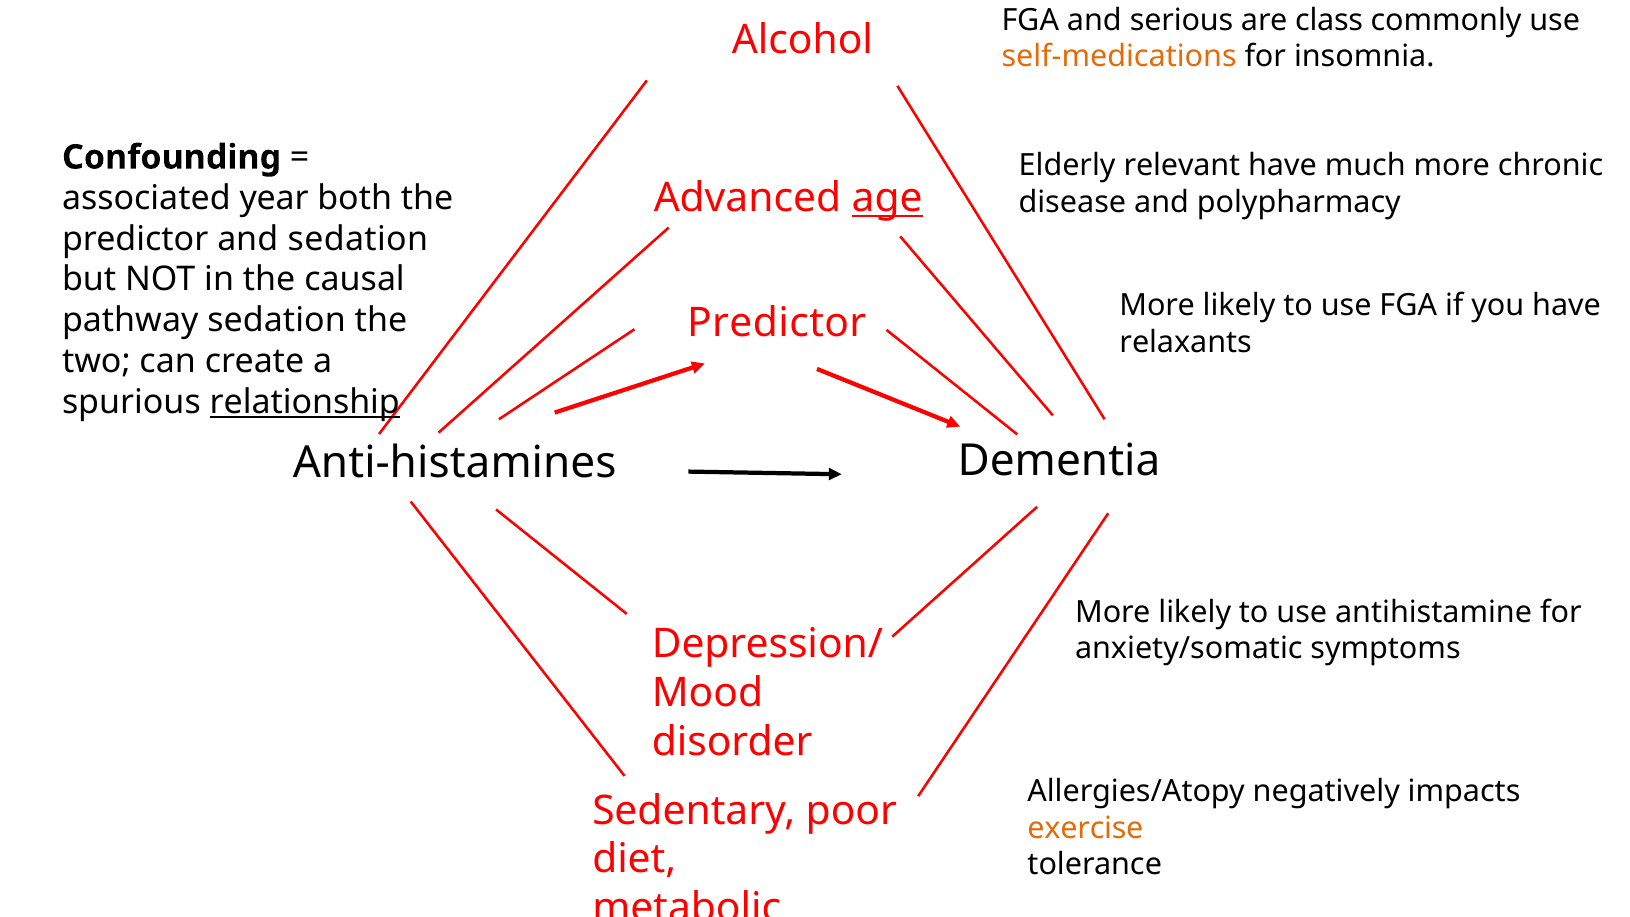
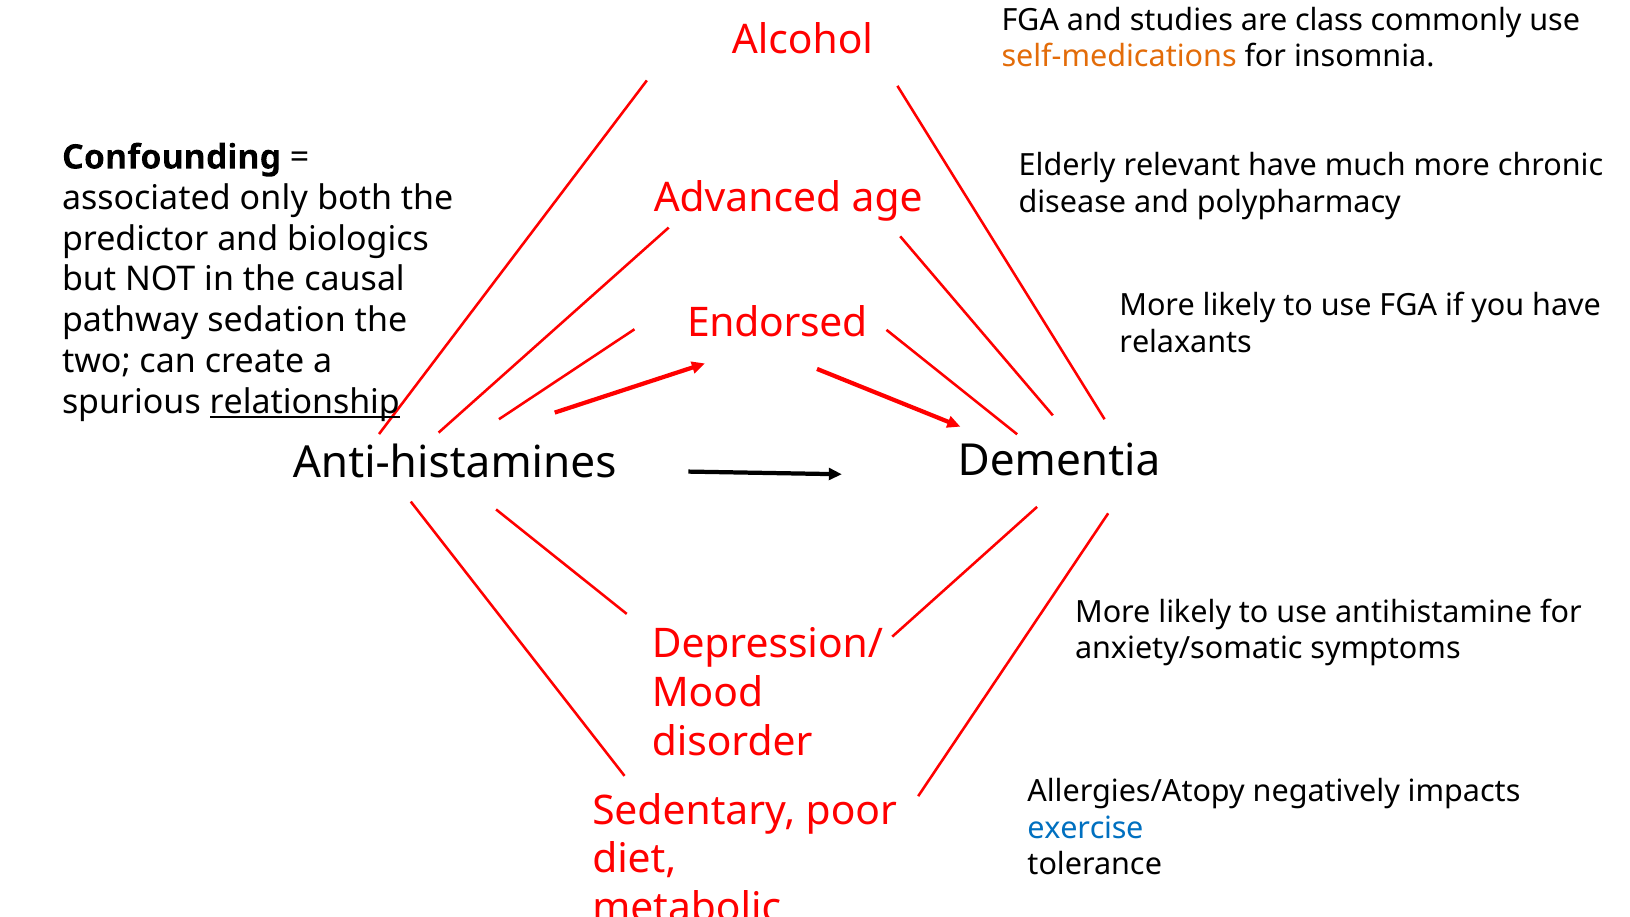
serious: serious -> studies (1181, 20)
age underline: present -> none (887, 198)
year: year -> only (274, 198)
and sedation: sedation -> biologics (358, 239)
Predictor: Predictor -> Endorsed (777, 323)
exercise colour: orange -> blue (1085, 828)
